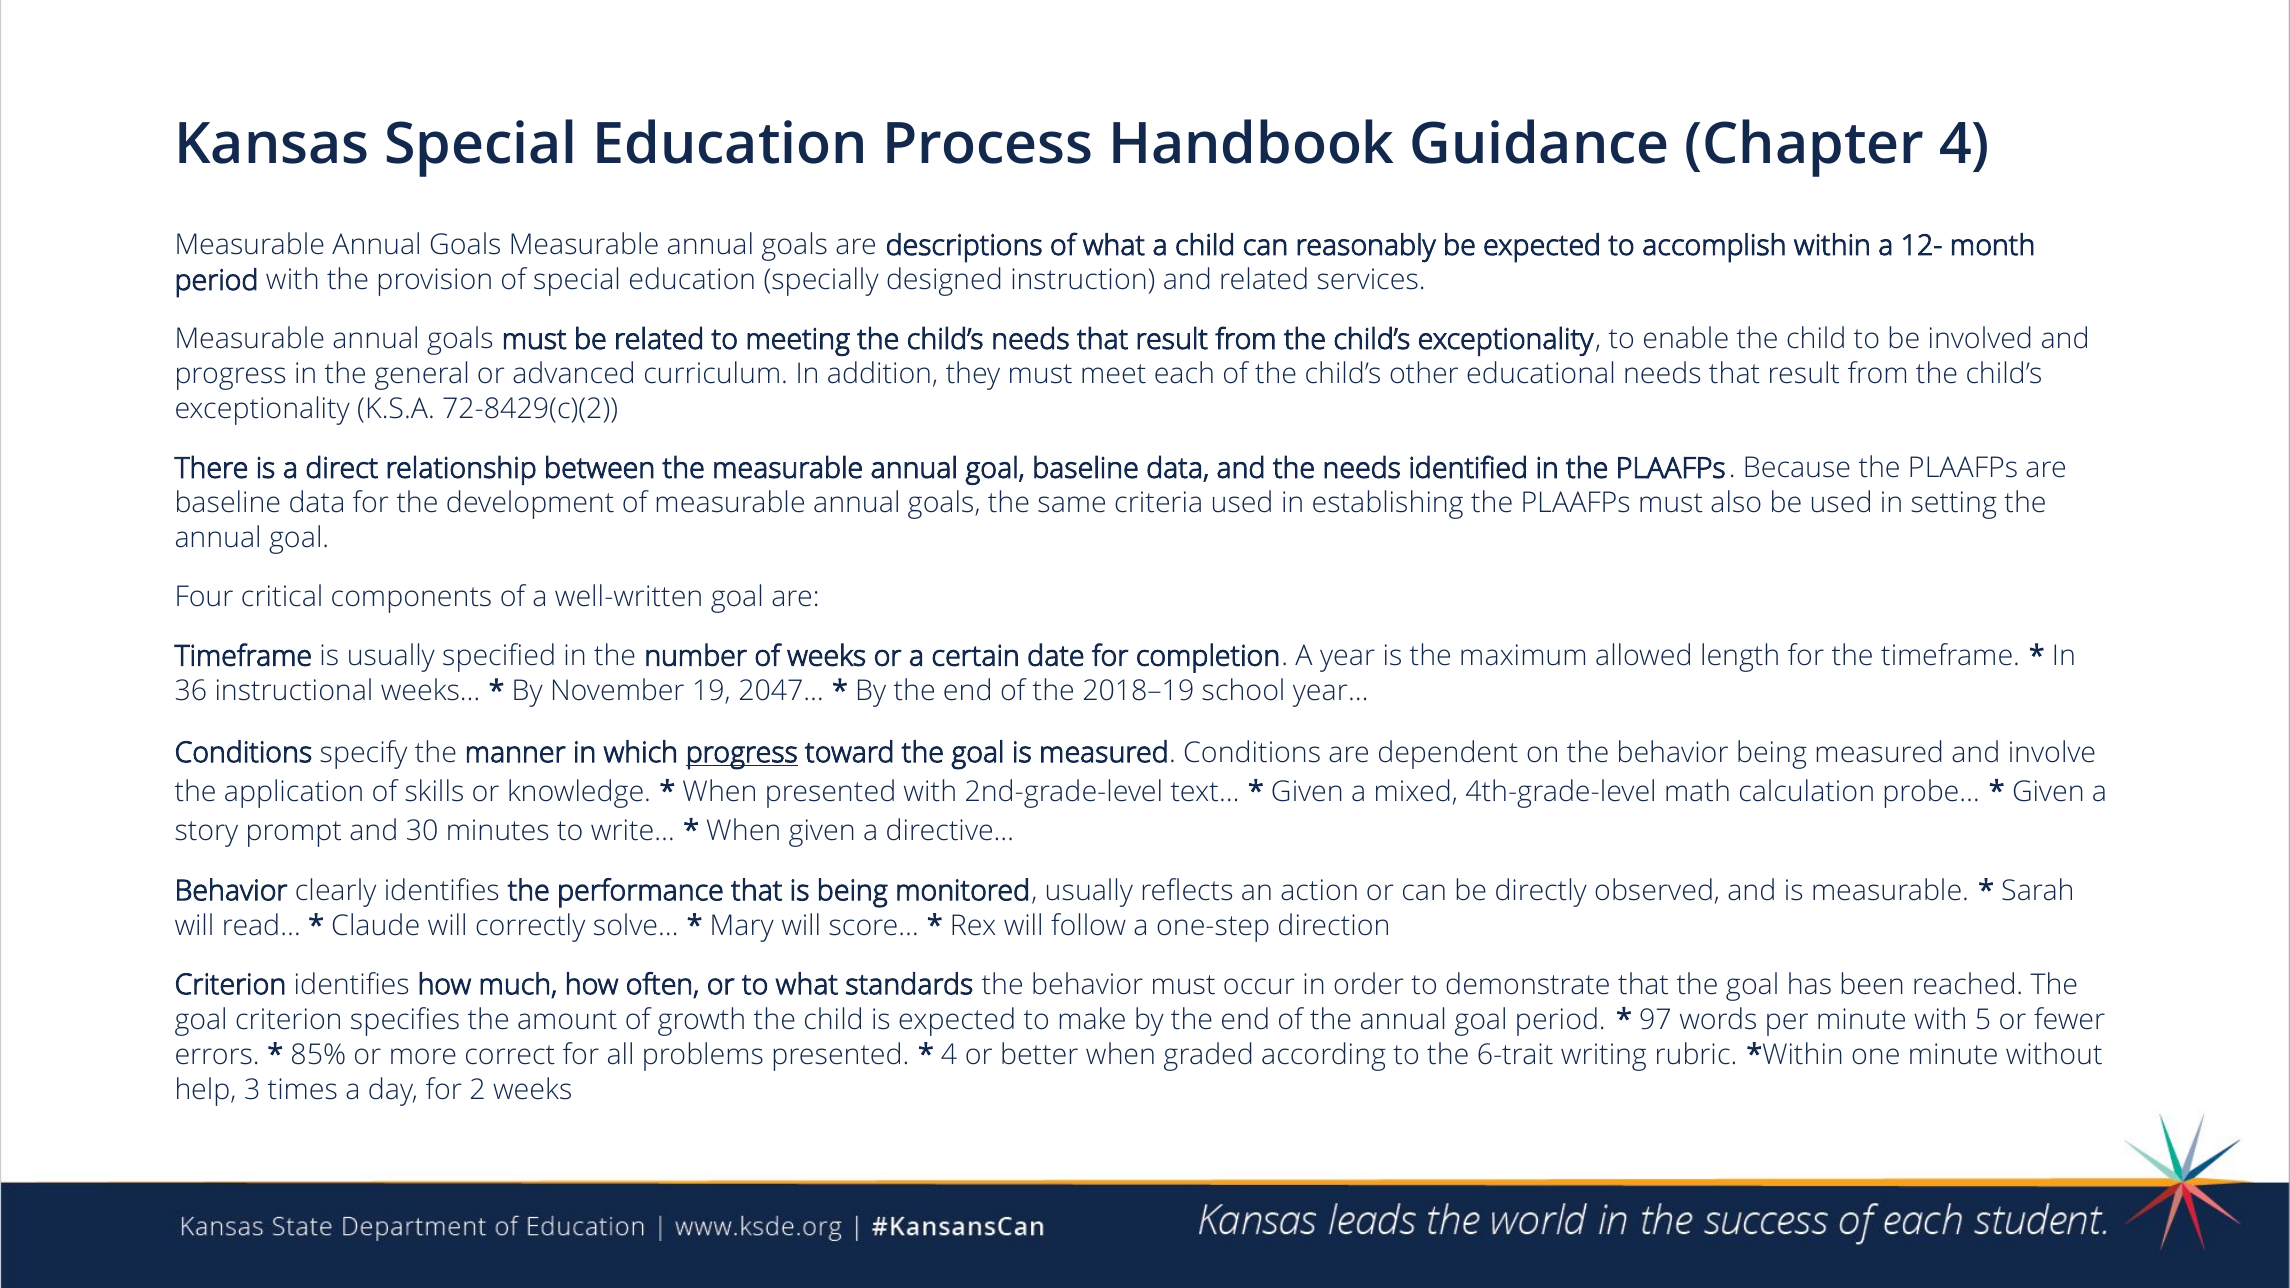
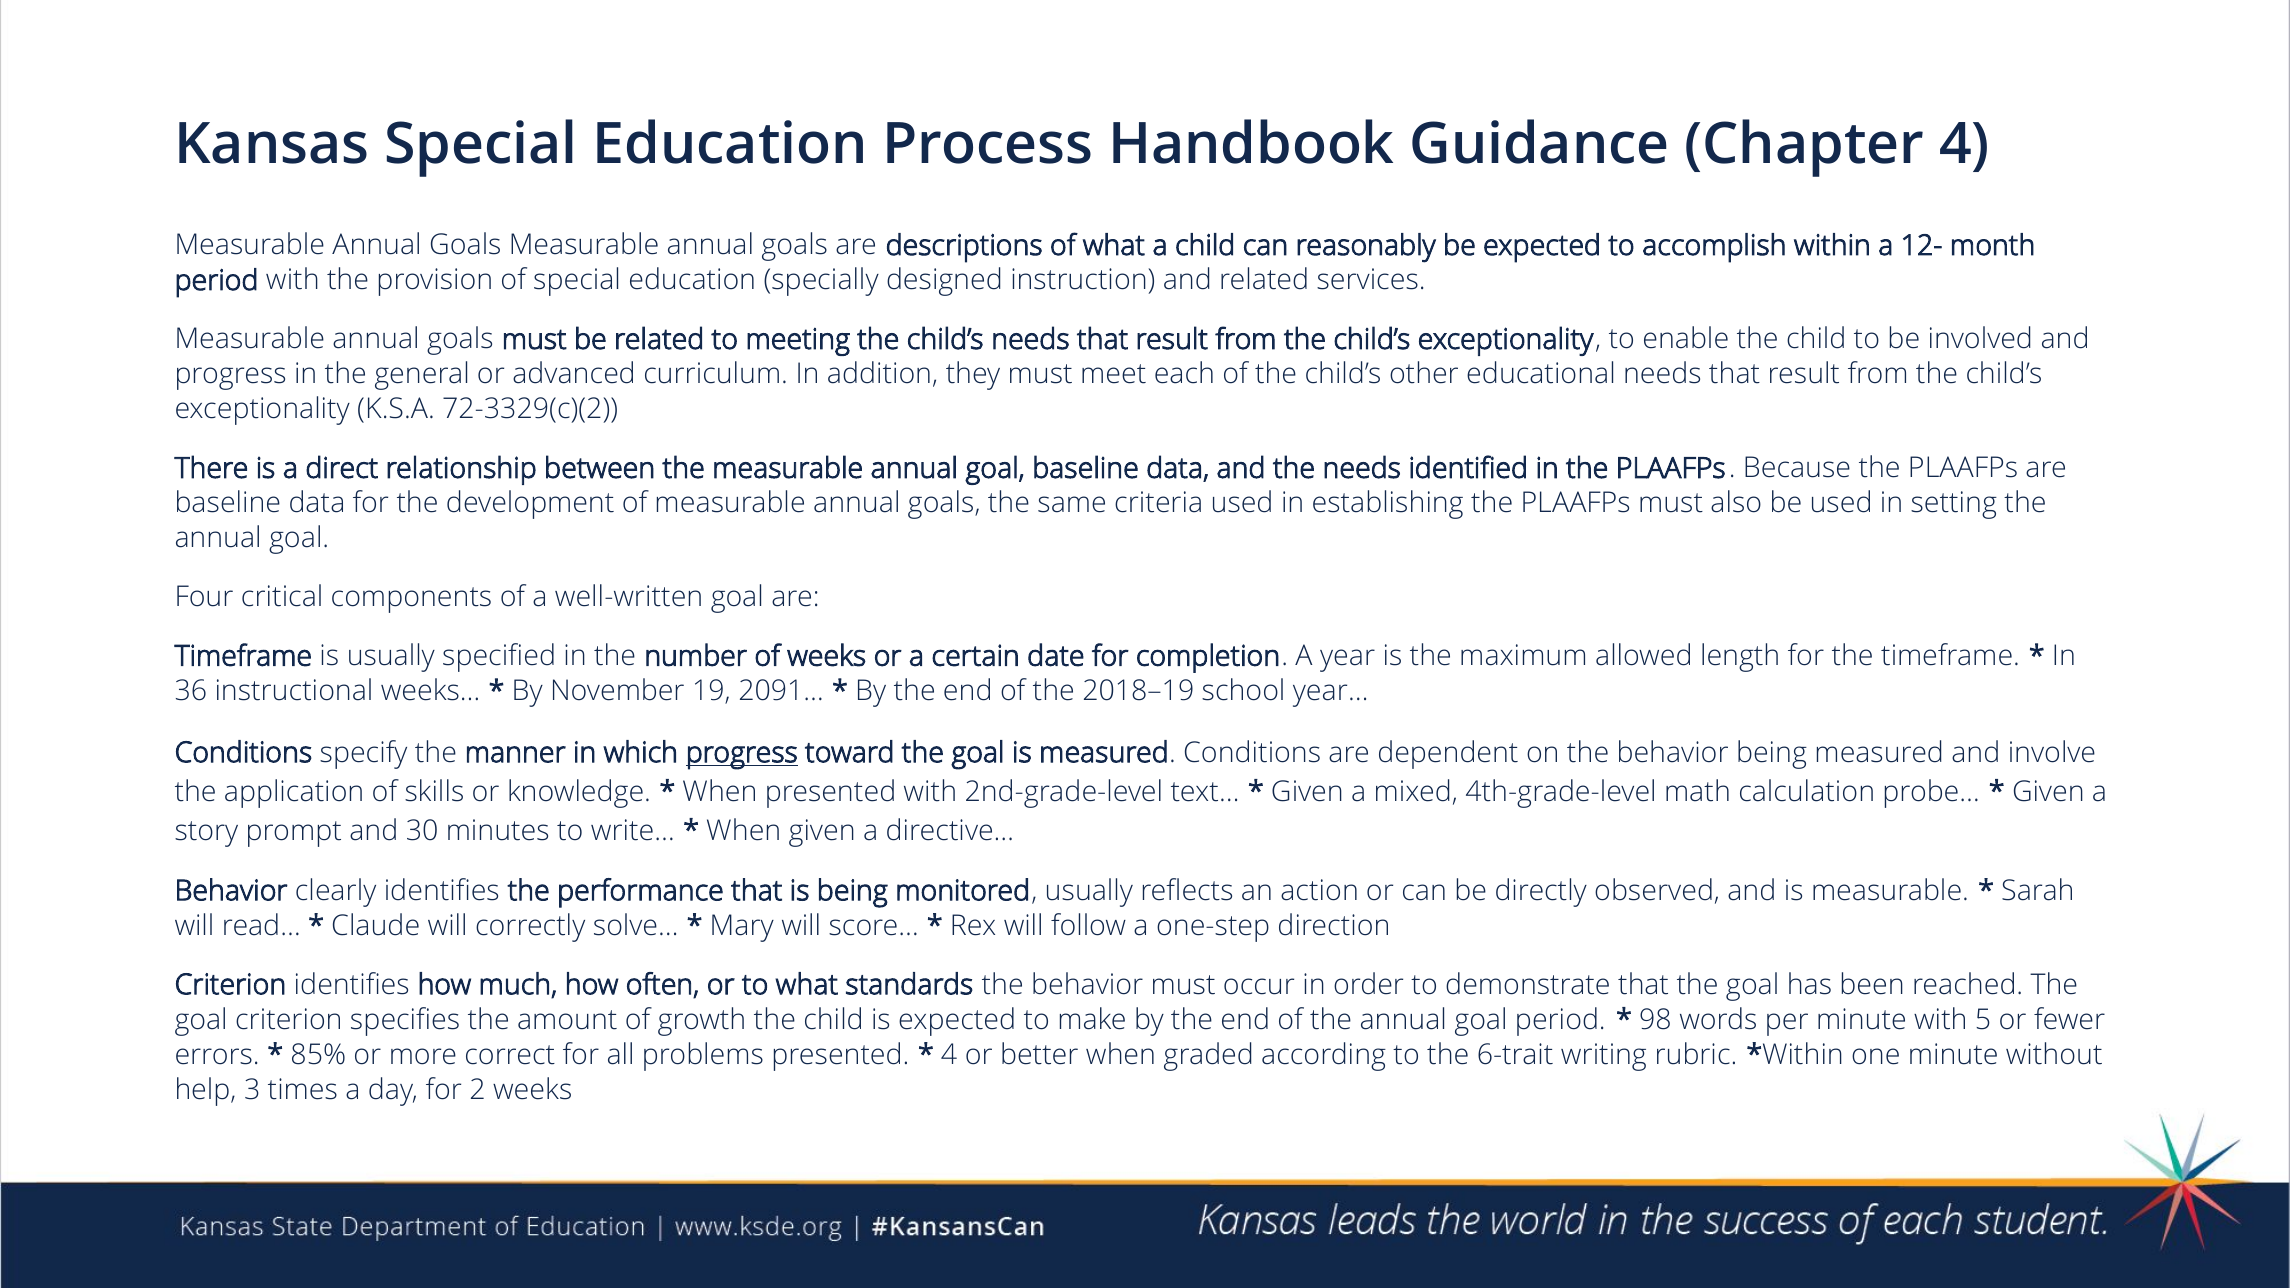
72-8429(c)(2: 72-8429(c)(2 -> 72-3329(c)(2 (530, 410)
2047…: 2047… -> 2091… (781, 691)
97: 97 -> 98 (1655, 1020)
